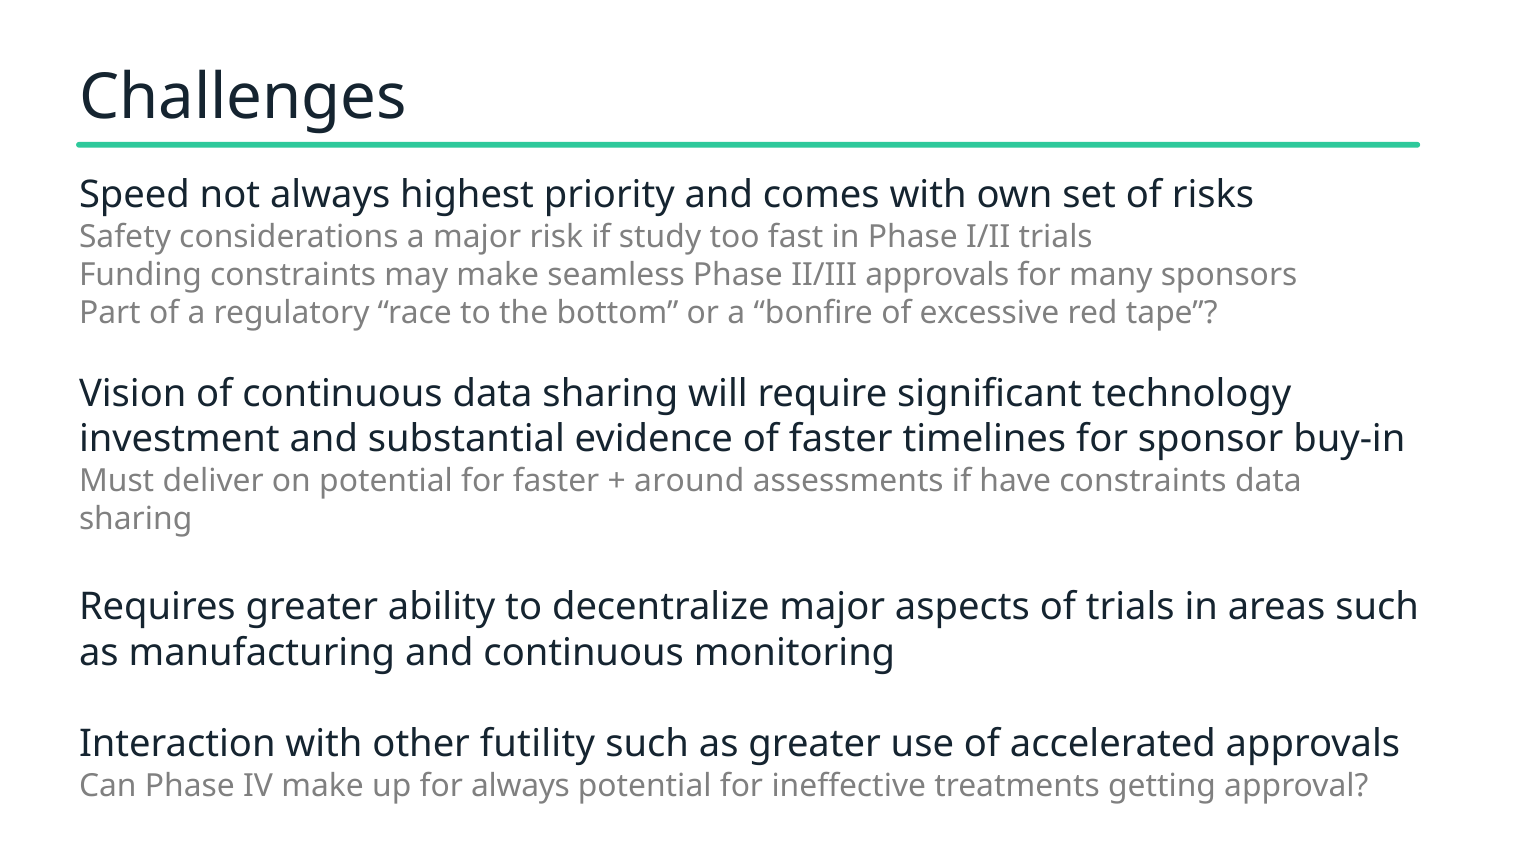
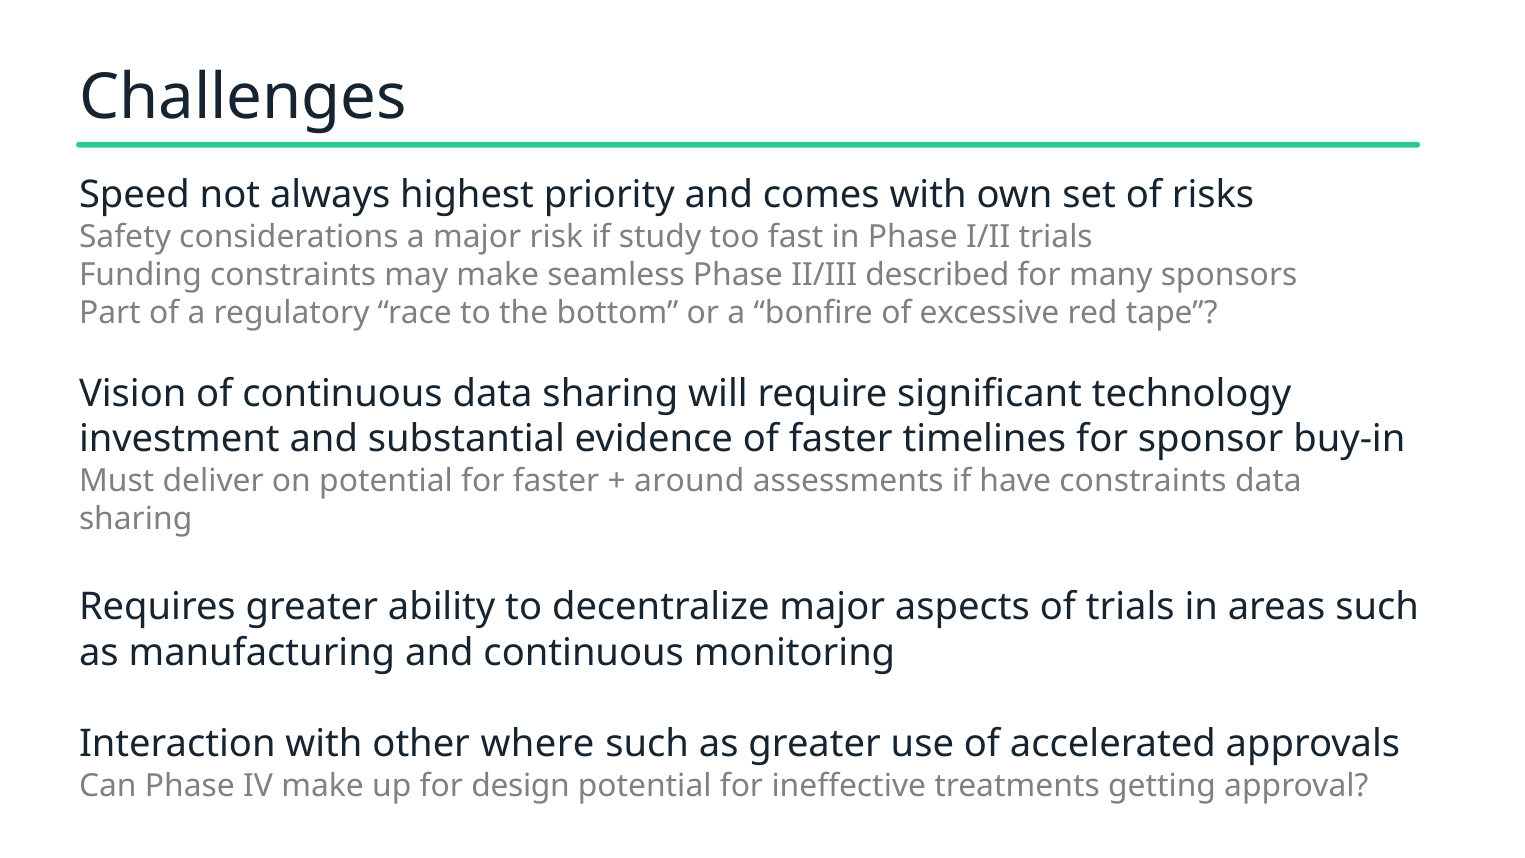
II/III approvals: approvals -> described (937, 275)
futility: futility -> where (537, 744)
for always: always -> design (521, 786)
